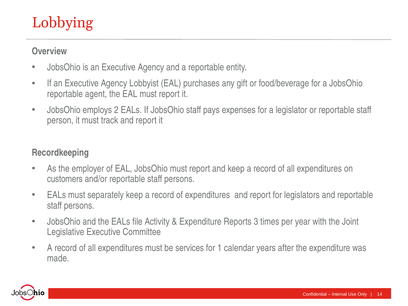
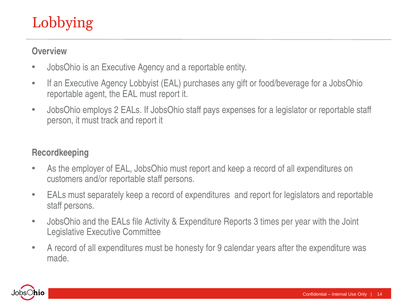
services: services -> honesty (190, 248)
1: 1 -> 9 (220, 248)
